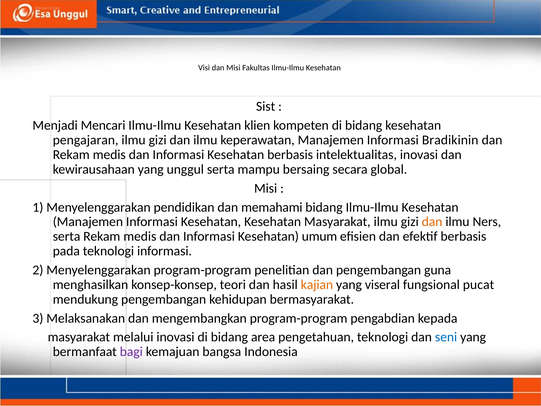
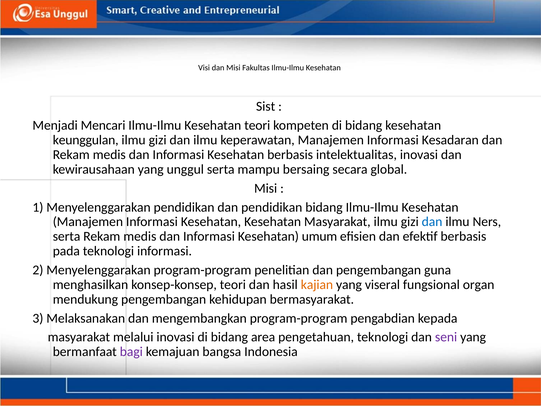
Kesehatan klien: klien -> teori (257, 125)
pengajaran: pengajaran -> keunggulan (86, 140)
Bradikinin: Bradikinin -> Kesadaran (450, 140)
dan memahami: memahami -> pendidikan (272, 207)
dan colour: orange -> blue (432, 222)
pucat: pucat -> organ (479, 284)
seni colour: blue -> purple (446, 337)
